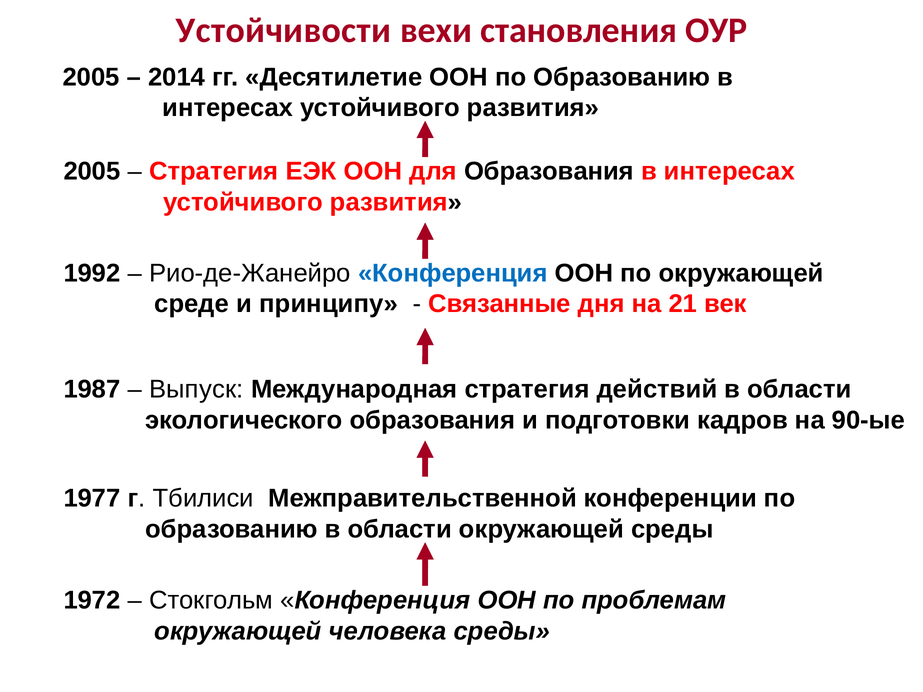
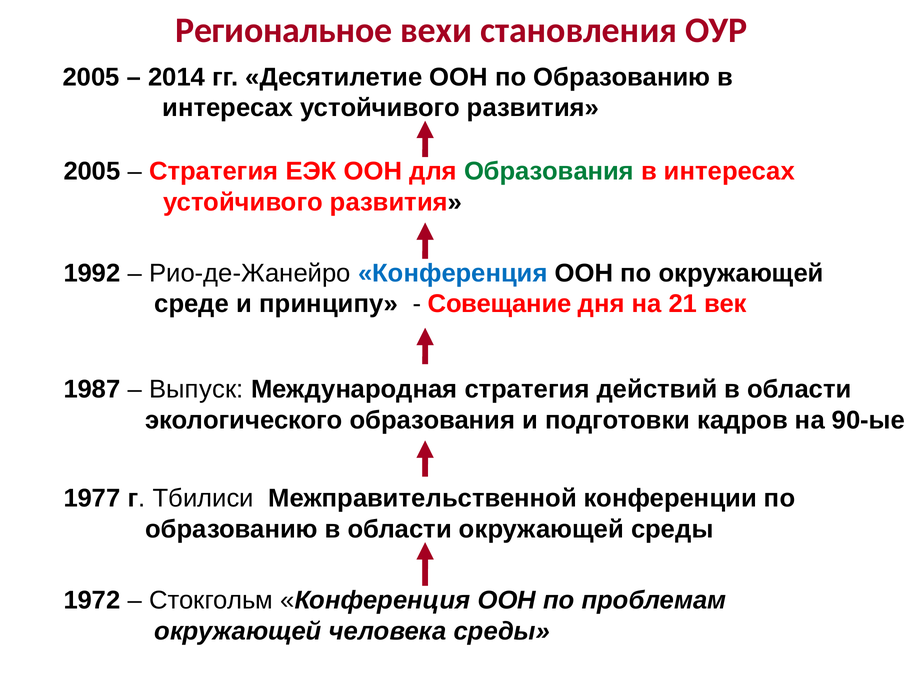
Устойчивости: Устойчивости -> Региональное (284, 30)
Образования colour: black -> green (549, 172)
Связанные: Связанные -> Совещание (500, 304)
